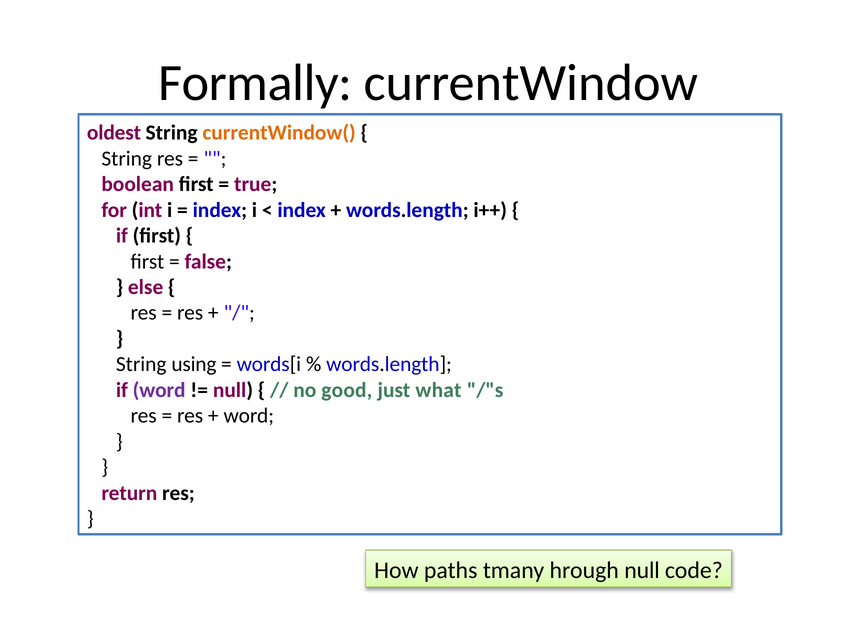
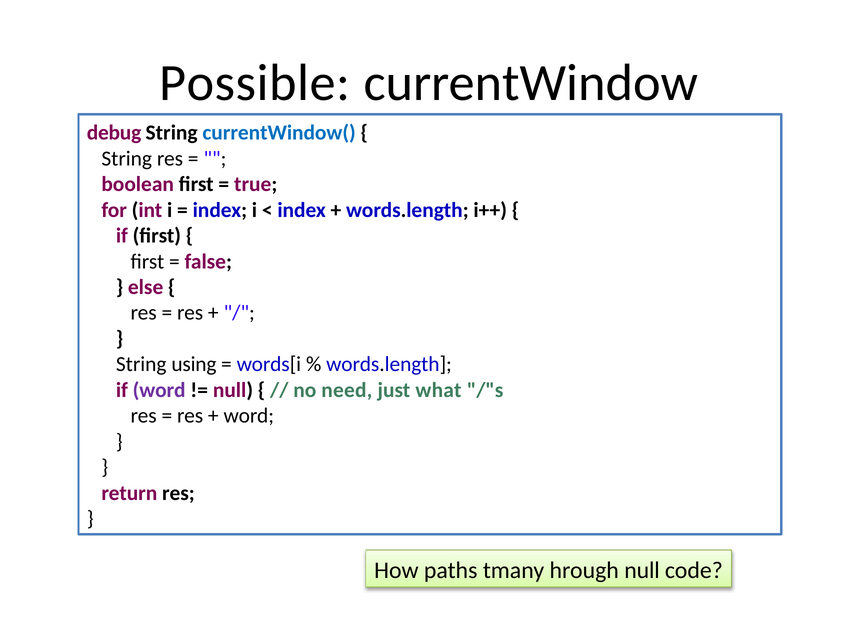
Formally: Formally -> Possible (255, 83)
oldest: oldest -> debug (114, 133)
currentWindow( colour: orange -> blue (279, 133)
good: good -> need (347, 390)
